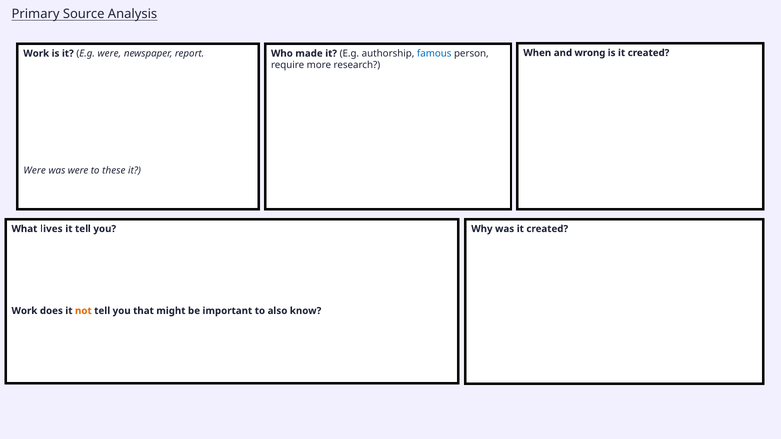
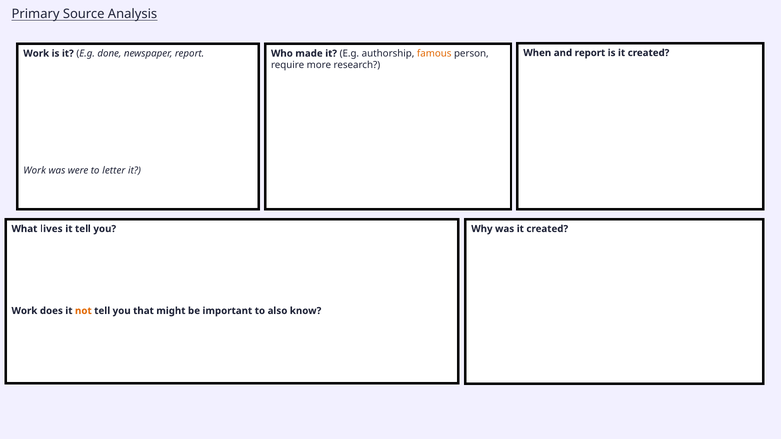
and wrong: wrong -> report (590, 53)
E.g were: were -> done (109, 53)
famous colour: blue -> orange (434, 53)
Were: Were -> Work (35, 171)
these: these -> letter (114, 171)
